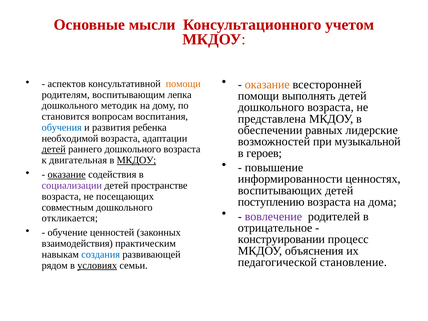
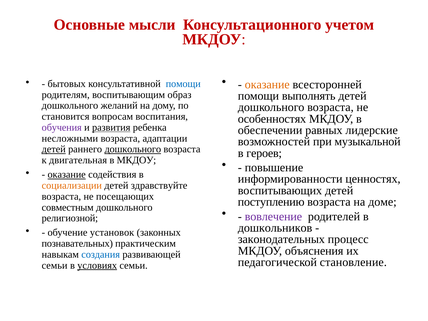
аспектов: аспектов -> бытовых (67, 84)
помощи colour: orange -> blue (183, 84)
лепка: лепка -> образ (180, 95)
методик: методик -> желаний (119, 106)
представлена: представлена -> особенностях (272, 119)
обучения colour: blue -> purple (62, 127)
развития underline: none -> present (111, 127)
необходимой: необходимой -> несложными (70, 138)
дошкольного underline: none -> present (133, 149)
МКДОУ underline: present -> none (136, 160)
социализации colour: purple -> orange (72, 186)
пространстве: пространстве -> здравствуйте (159, 186)
дома: дома -> доме (382, 202)
откликается: откликается -> религиозной (70, 218)
отрицательное: отрицательное -> дошкольников (275, 228)
ценностей: ценностей -> установок (112, 233)
конструировании: конструировании -> законодательных (281, 239)
взаимодействия: взаимодействия -> познавательных (77, 244)
рядом: рядом -> семьи (55, 265)
